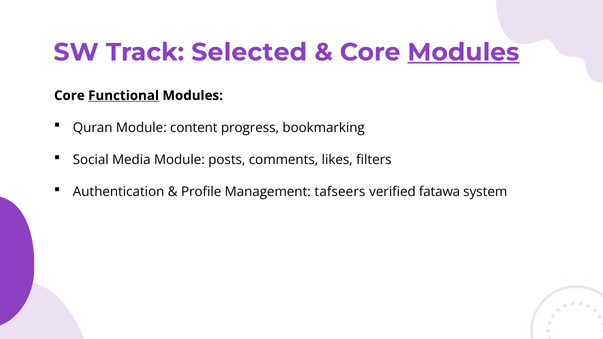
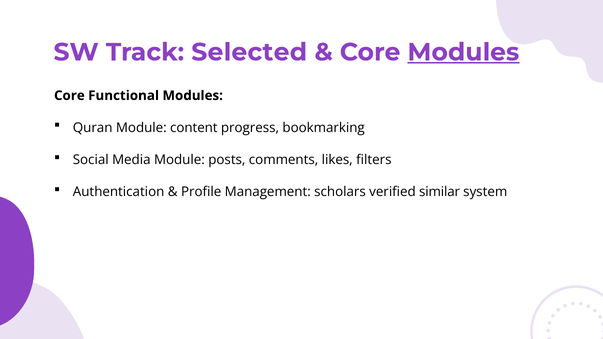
Functional underline: present -> none (124, 96)
tafseers: tafseers -> scholars (340, 192)
fatawa: fatawa -> similar (440, 192)
